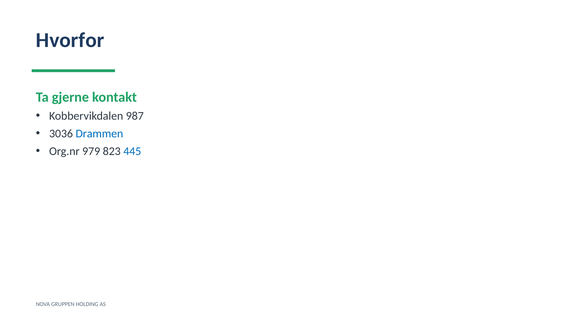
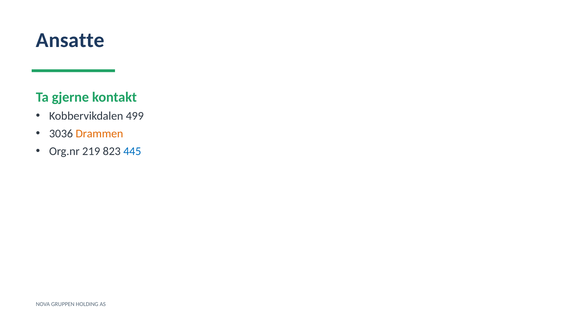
Hvorfor: Hvorfor -> Ansatte (70, 40)
987: 987 -> 499 (135, 116)
Drammen colour: blue -> orange (99, 134)
979: 979 -> 219 (91, 151)
